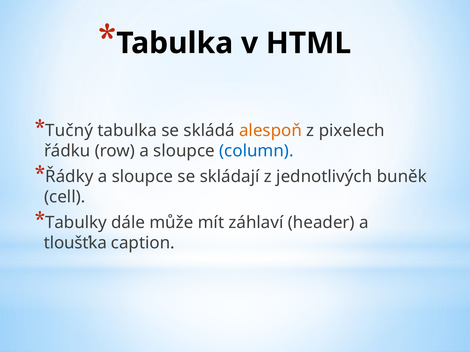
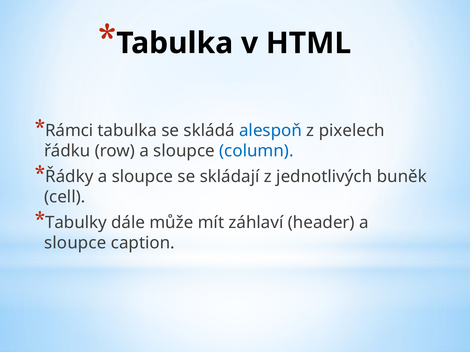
Tučný: Tučný -> Rámci (69, 131)
alespoň colour: orange -> blue (271, 131)
tloušťka: tloušťka -> sloupce (75, 243)
